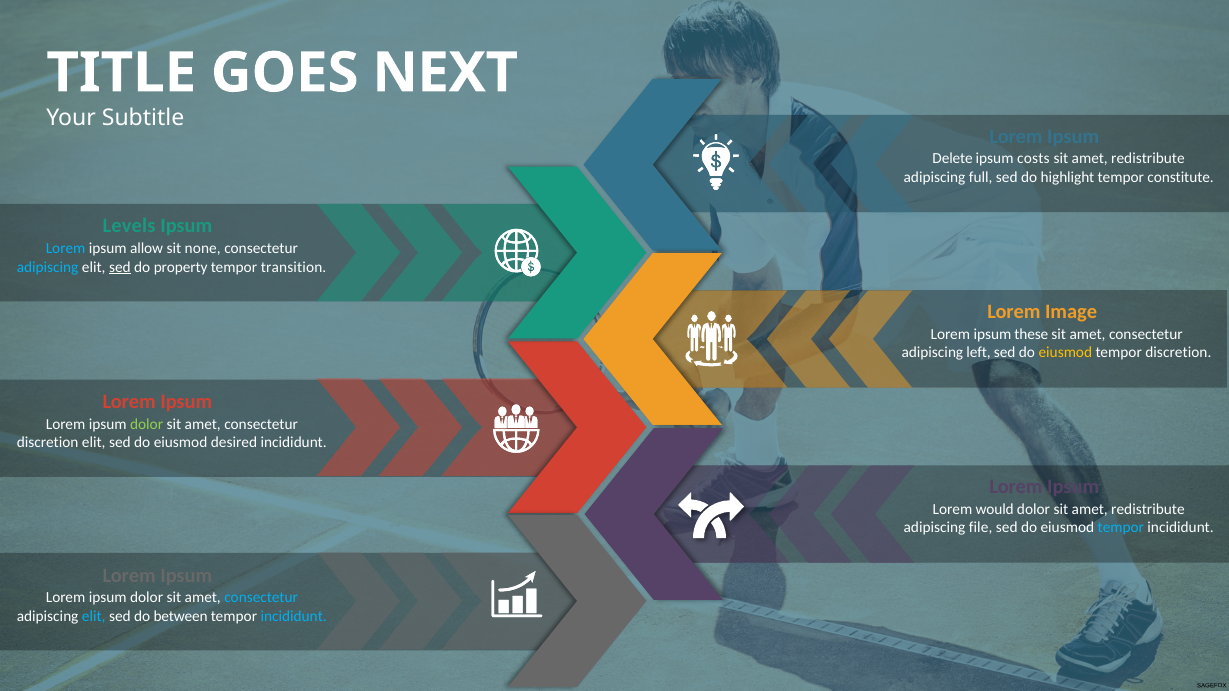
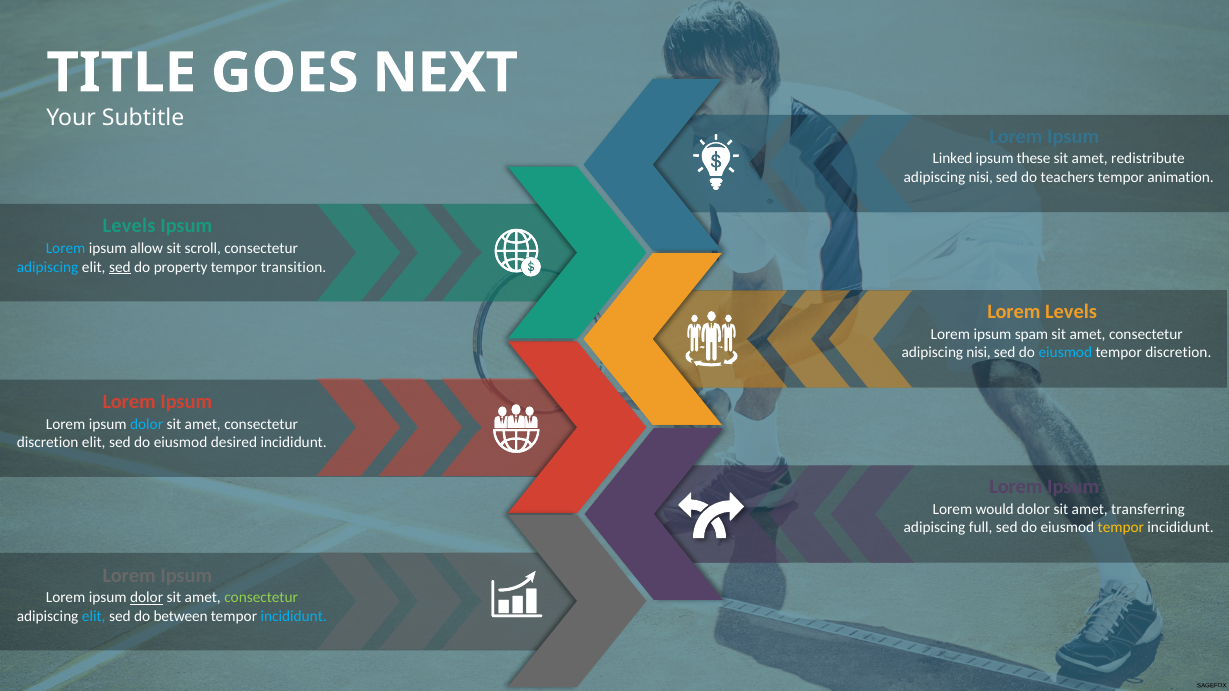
Delete: Delete -> Linked (953, 159)
costs: costs -> these (1034, 159)
full: full -> nisi (981, 177)
highlight: highlight -> teachers (1067, 177)
constitute: constitute -> animation (1181, 177)
none: none -> scroll (203, 249)
Lorem Image: Image -> Levels (1071, 312)
these: these -> spam (1031, 334)
left: left -> nisi (979, 353)
eiusmod colour: yellow -> light blue (1065, 353)
dolor colour: light green -> light blue (147, 424)
dolor sit amet redistribute: redistribute -> transferring (1148, 510)
file: file -> full (981, 528)
tempor colour: light blue -> yellow (1121, 528)
dolor underline: none -> present (147, 598)
consectetur colour: light blue -> light green (261, 598)
